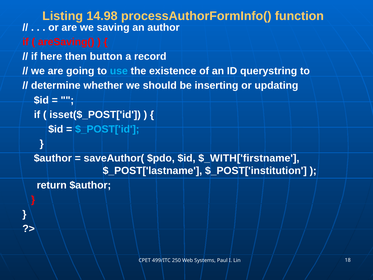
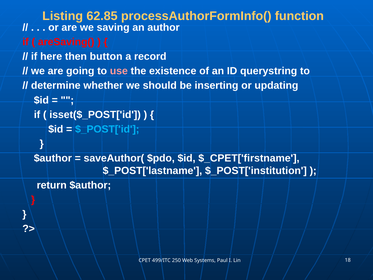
14.98: 14.98 -> 62.85 (102, 16)
use colour: light blue -> pink (119, 71)
$_WITH['firstname: $_WITH['firstname -> $_CPET['firstname (249, 158)
